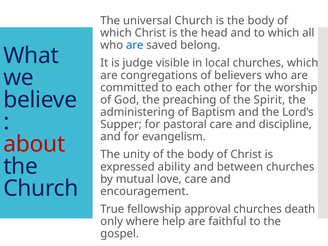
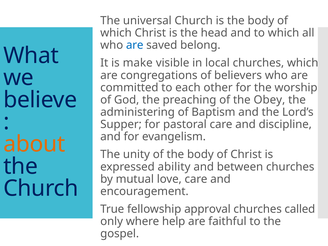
judge: judge -> make (138, 63)
Spirit: Spirit -> Obey (269, 100)
about colour: red -> orange (34, 144)
death: death -> called (300, 209)
